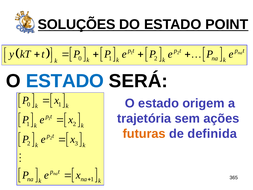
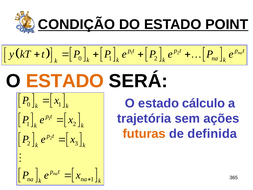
SOLUÇÕES: SOLUÇÕES -> CONDIÇÃO (77, 24)
ESTADO colour: blue -> orange (65, 81)
origem: origem -> cálculo (204, 103)
